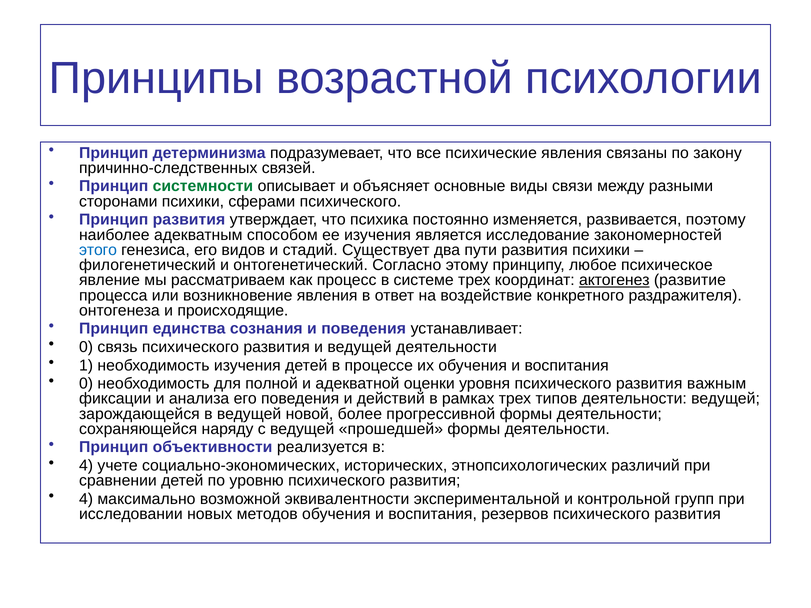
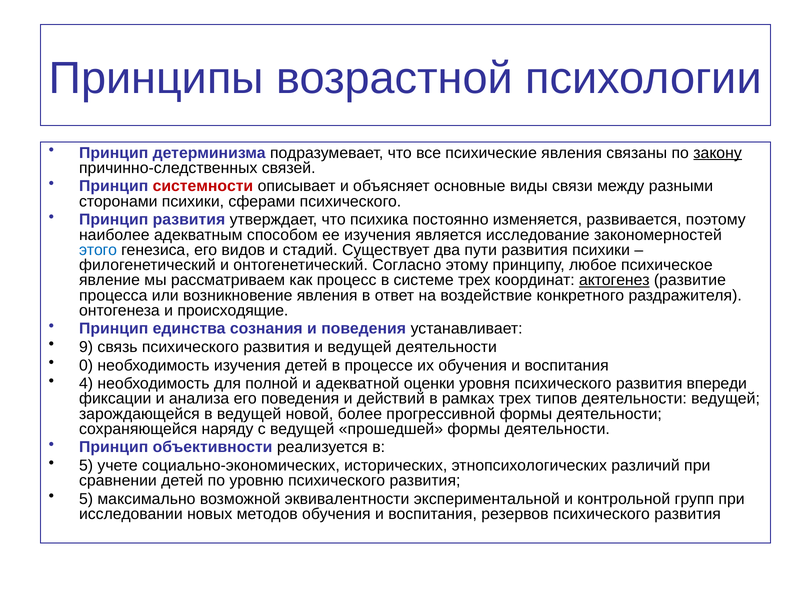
закону underline: none -> present (718, 153)
системности colour: green -> red (203, 186)
0: 0 -> 9 (86, 347)
1: 1 -> 0 (86, 365)
0: 0 -> 4 (86, 384)
важным: важным -> впереди (717, 384)
4: 4 -> 5 (86, 466)
4: 4 -> 5 (86, 499)
